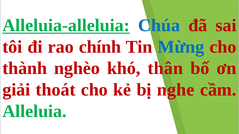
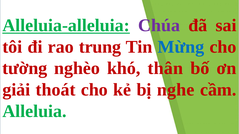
Chúa colour: blue -> purple (159, 25)
chính: chính -> trung (100, 47)
thành: thành -> tường (25, 68)
